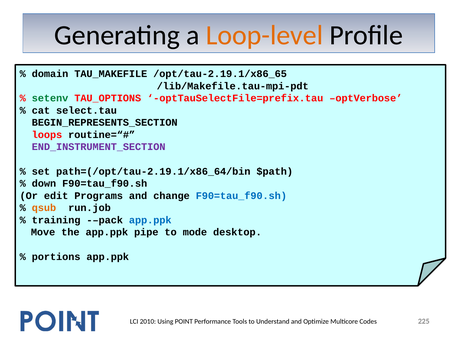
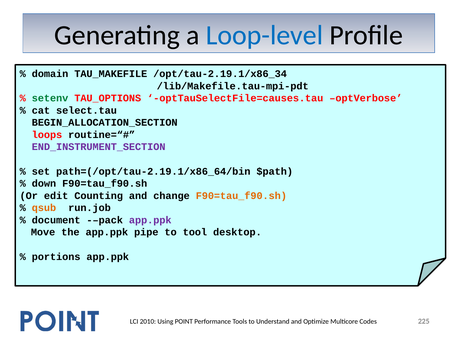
Loop-level colour: orange -> blue (265, 35)
/opt/tau-2.19.1/x86_65: /opt/tau-2.19.1/x86_65 -> /opt/tau-2.19.1/x86_34 (220, 74)
optTauSelectFile=prefix.tau: optTauSelectFile=prefix.tau -> optTauSelectFile=causes.tau (235, 98)
BEGIN_REPRESENTS_SECTION: BEGIN_REPRESENTS_SECTION -> BEGIN_ALLOCATION_SECTION (105, 123)
Programs: Programs -> Counting (99, 196)
F90=tau_f90.sh colour: blue -> orange (241, 196)
training: training -> document (56, 220)
app.ppk colour: blue -> purple (150, 220)
mode: mode -> tool (195, 232)
